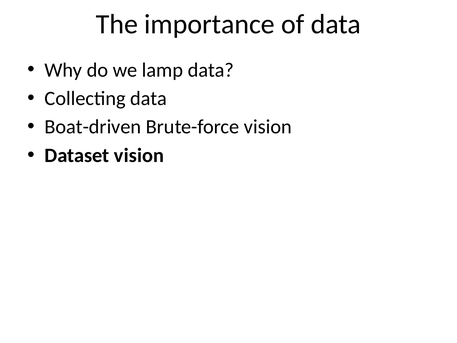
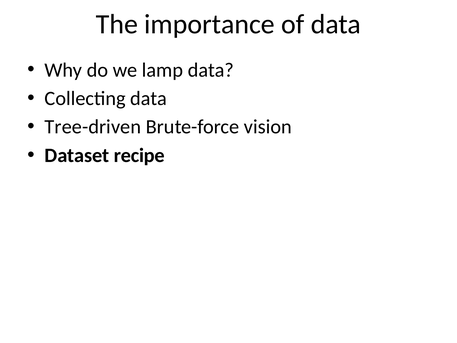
Boat-driven: Boat-driven -> Tree-driven (93, 127)
Dataset vision: vision -> recipe (139, 155)
